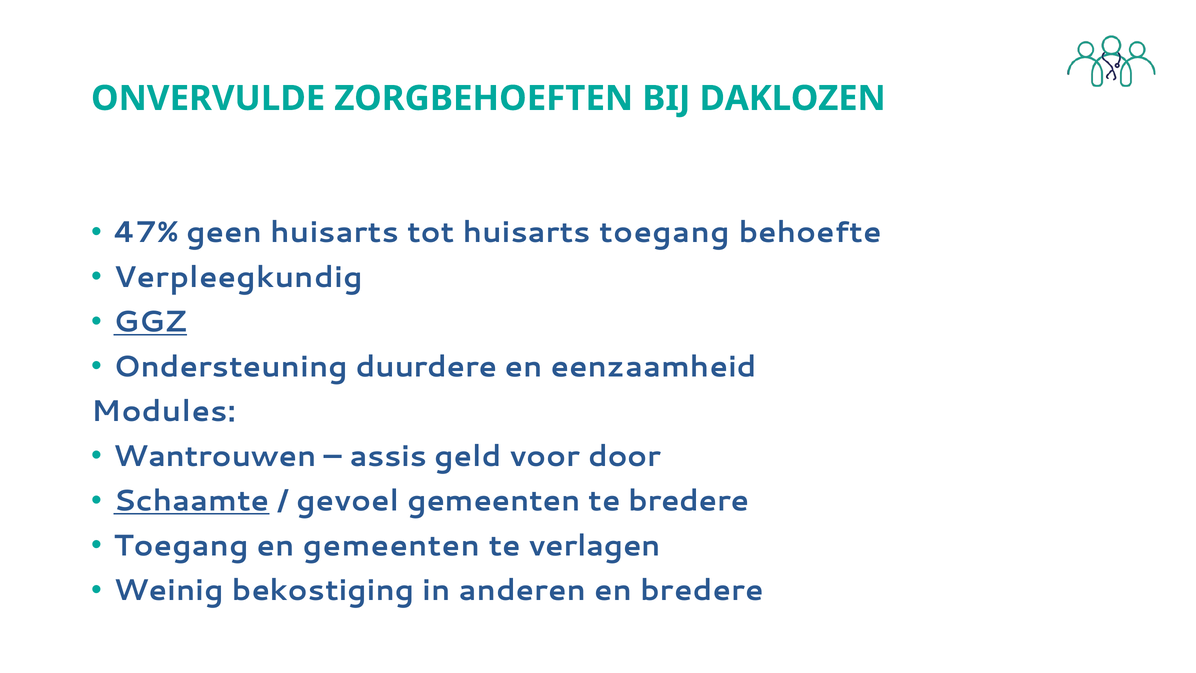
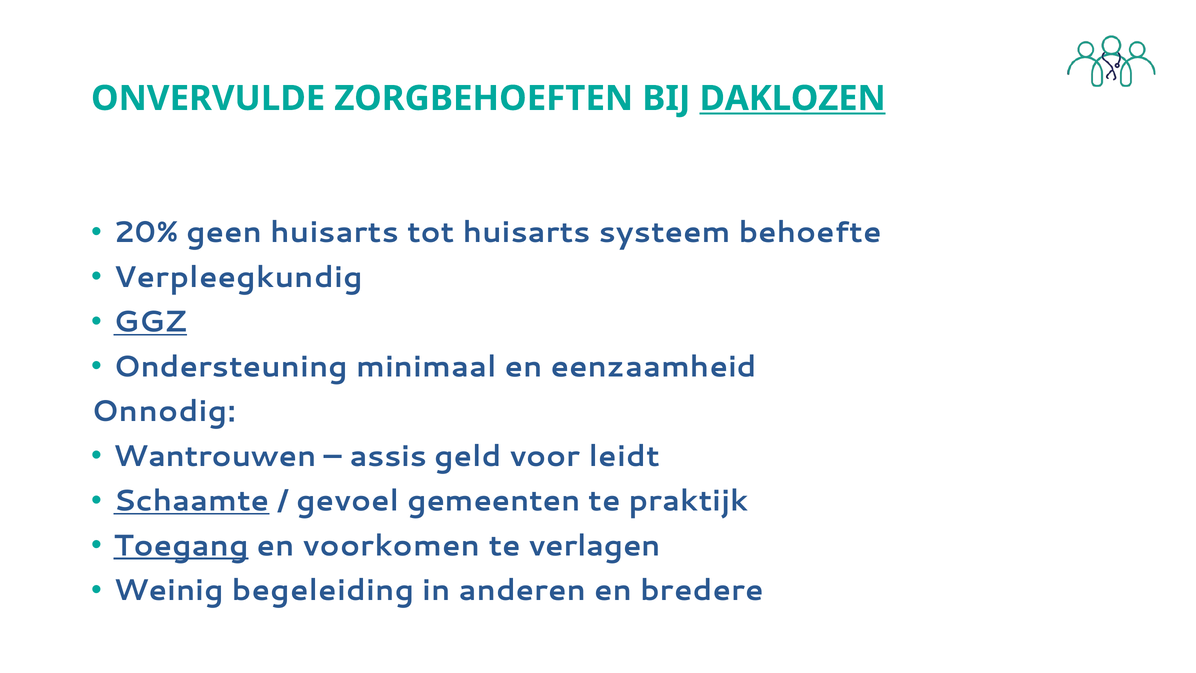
DAKLOZEN underline: none -> present (793, 98)
47%: 47% -> 20% (146, 232)
huisarts toegang: toegang -> systeem (665, 232)
duurdere: duurdere -> minimaal (426, 367)
Modules: Modules -> Onnodig (164, 411)
door: door -> leidt (624, 456)
te bredere: bredere -> praktijk (689, 501)
Toegang underline: none -> present (181, 546)
en gemeenten: gemeenten -> voorkomen (392, 546)
bekostiging: bekostiging -> begeleiding (323, 590)
